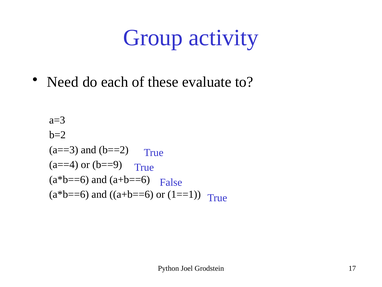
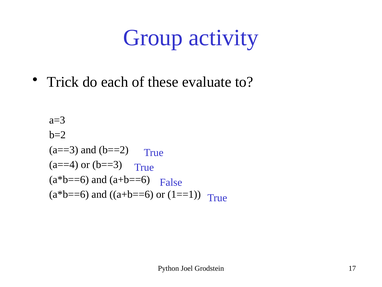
Need: Need -> Trick (63, 82)
b==9: b==9 -> b==3 (107, 164)
